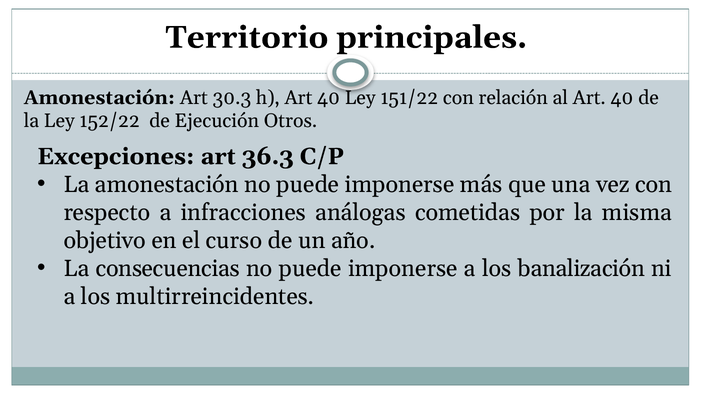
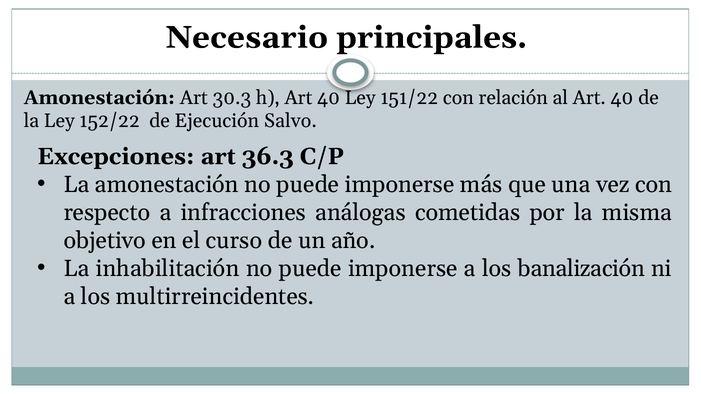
Territorio: Territorio -> Necesario (247, 37)
Otros: Otros -> Salvo (290, 121)
consecuencias: consecuencias -> inhabilitación (168, 269)
